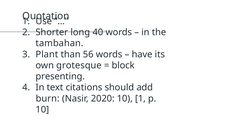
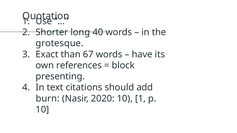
tambahan: tambahan -> grotesque (60, 43)
Plant: Plant -> Exact (47, 54)
56: 56 -> 67 (88, 54)
grotesque: grotesque -> references (79, 66)
